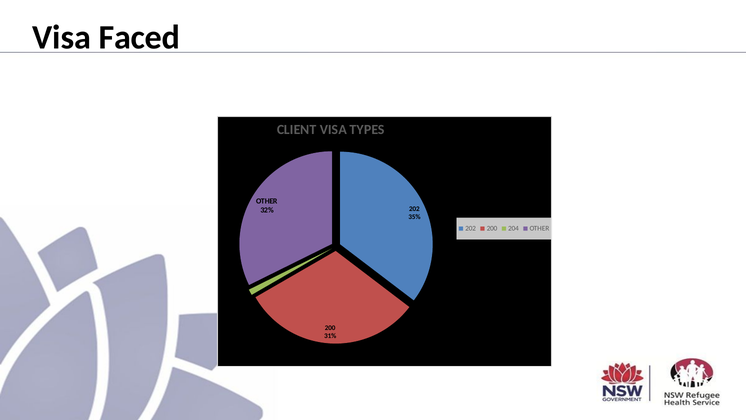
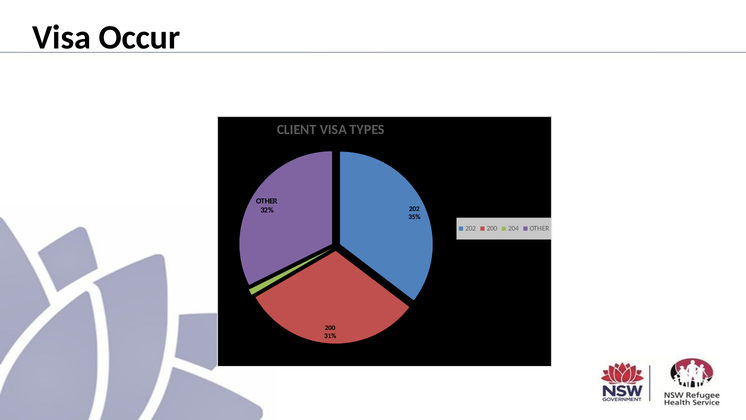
Faced: Faced -> Occur (140, 37)
